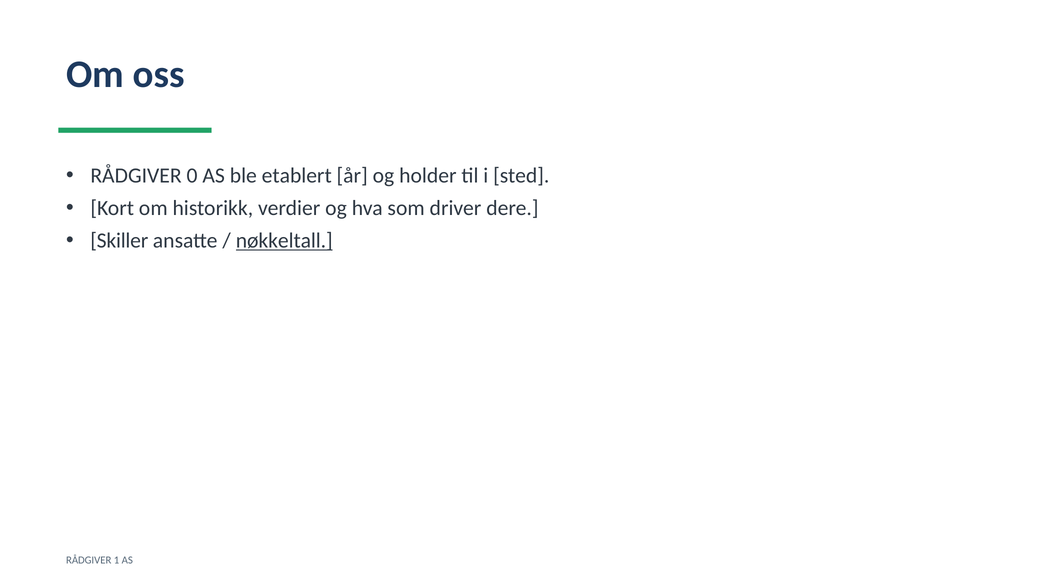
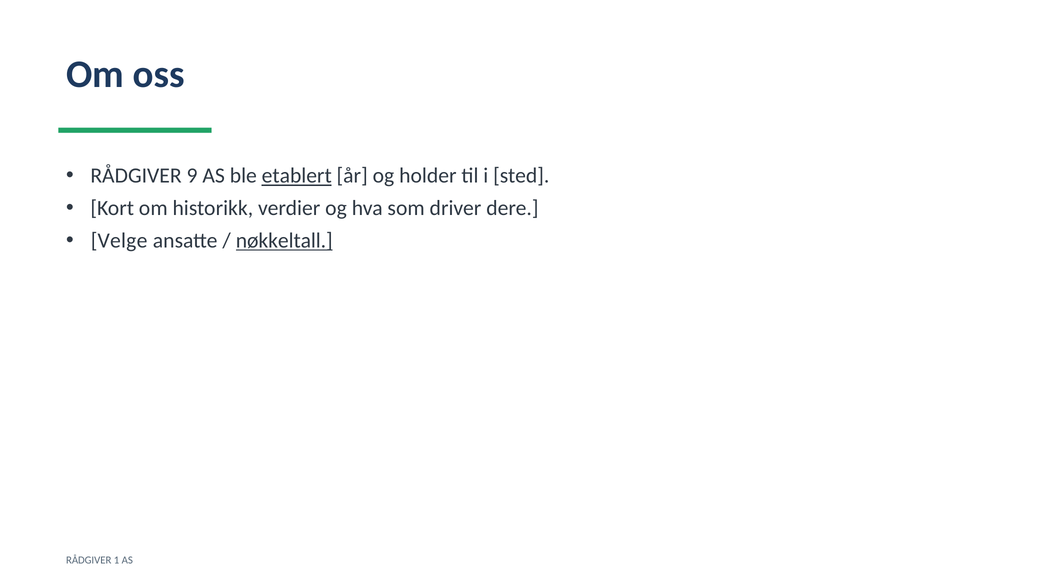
0: 0 -> 9 (192, 176)
etablert underline: none -> present (297, 176)
Skiller: Skiller -> Velge (119, 241)
